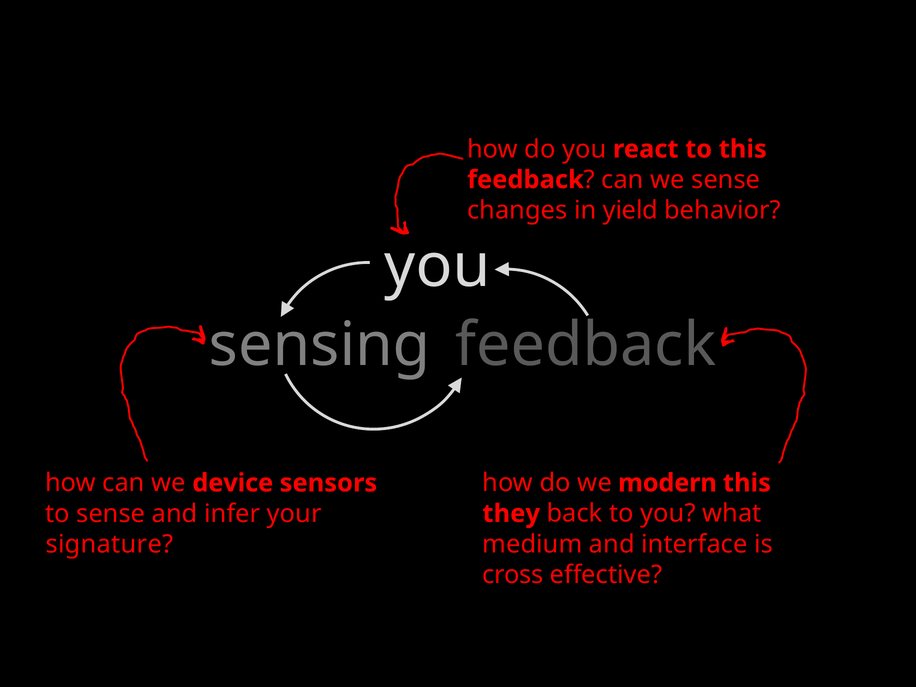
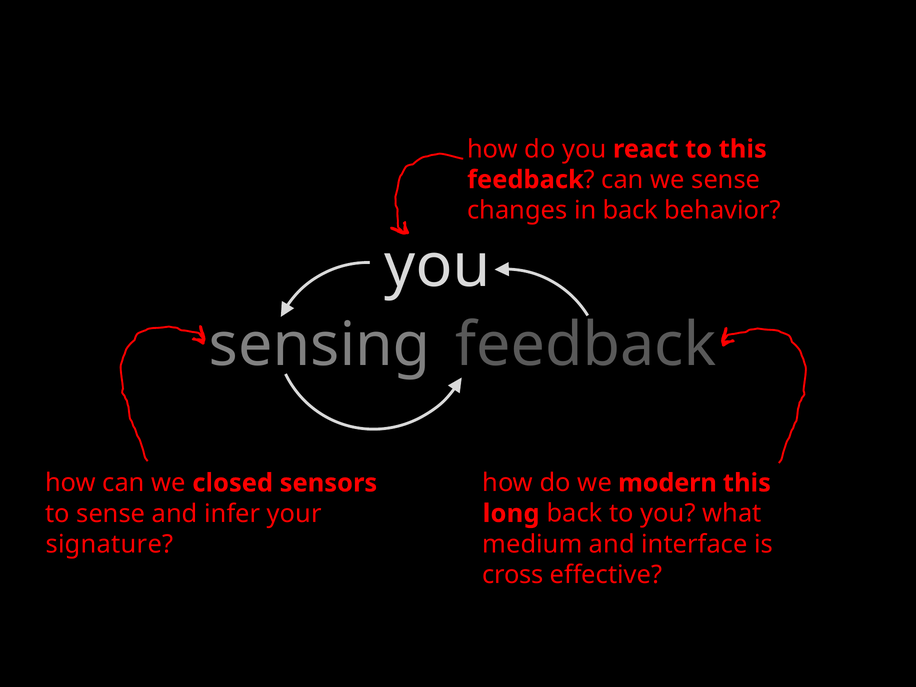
in yield: yield -> back (630, 210)
device: device -> closed (233, 483)
they: they -> long (511, 514)
